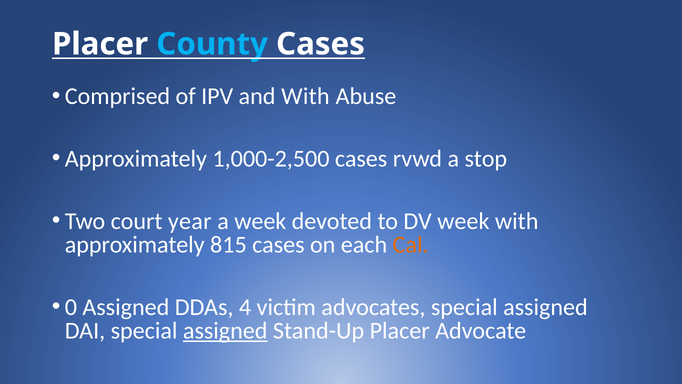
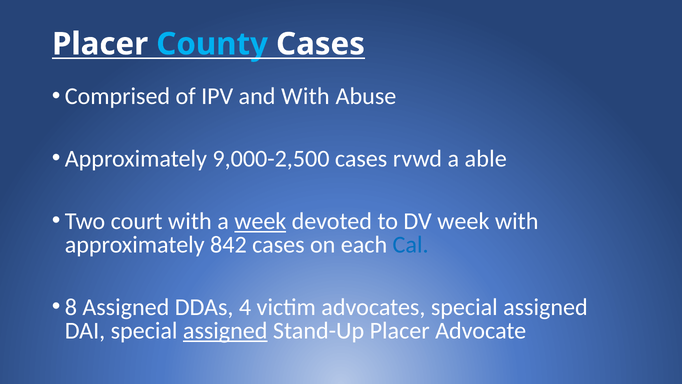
1,000-2,500: 1,000-2,500 -> 9,000-2,500 (271, 159)
stop: stop -> able (486, 159)
court year: year -> with (190, 221)
week underline: none -> present (260, 221)
815: 815 -> 842 (228, 245)
Cal colour: orange -> blue (411, 245)
0: 0 -> 8 (71, 307)
